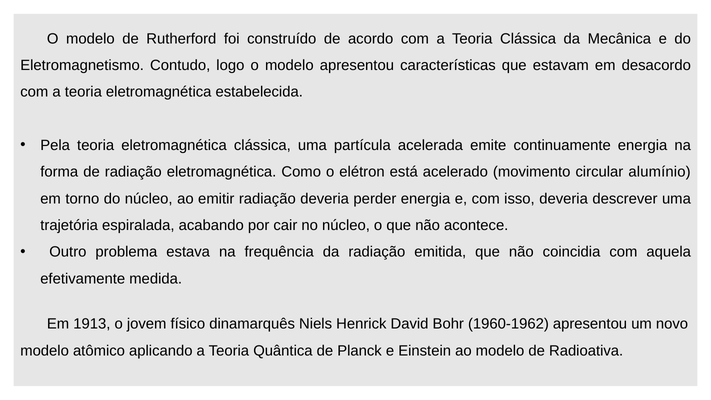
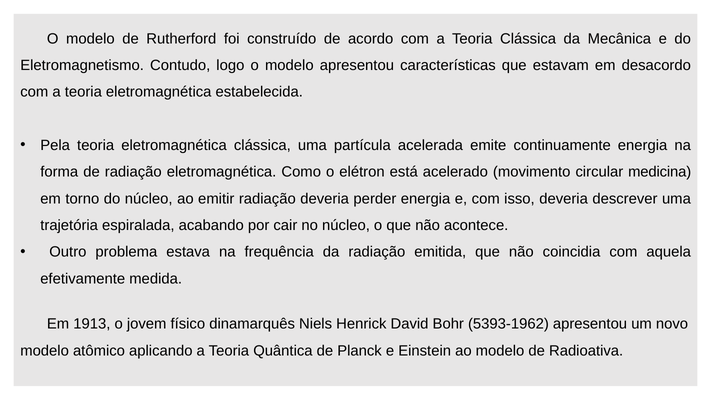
alumínio: alumínio -> medicina (660, 172)
1960-1962: 1960-1962 -> 5393-1962 (508, 324)
